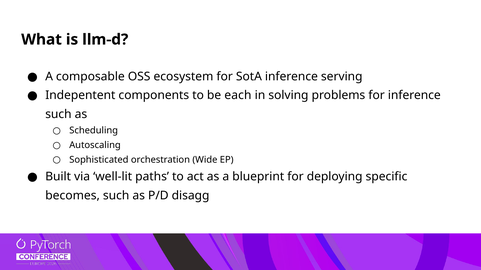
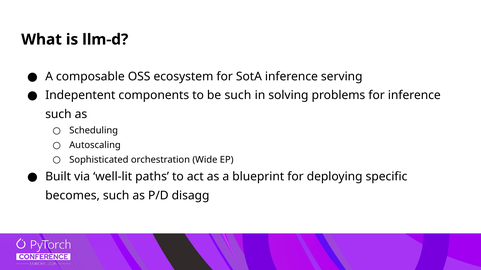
be each: each -> such (238, 96)
